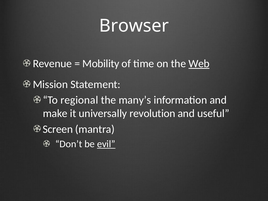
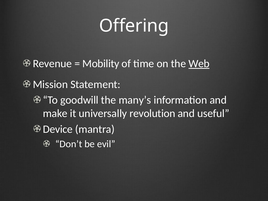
Browser: Browser -> Offering (134, 26)
regional: regional -> goodwill (79, 100)
Screen: Screen -> Device (58, 129)
evil underline: present -> none (106, 144)
